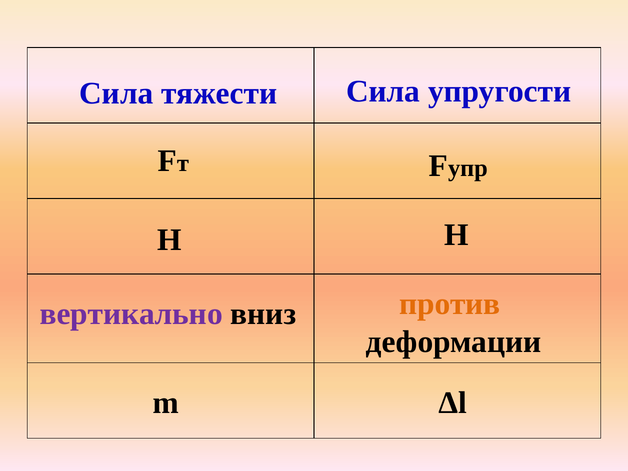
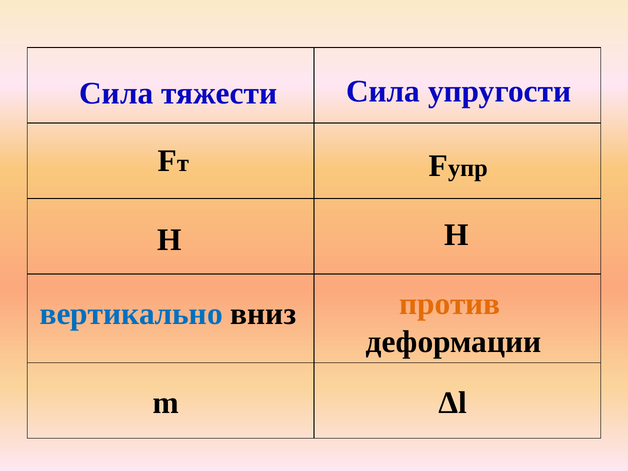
вертикально colour: purple -> blue (131, 314)
